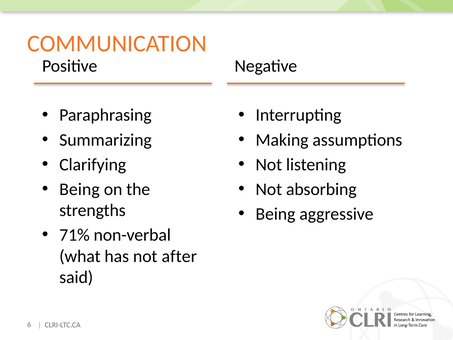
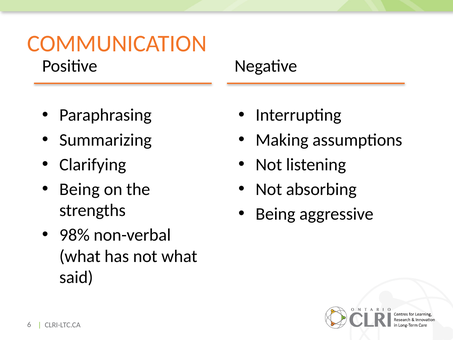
71%: 71% -> 98% (74, 235)
not after: after -> what (179, 256)
